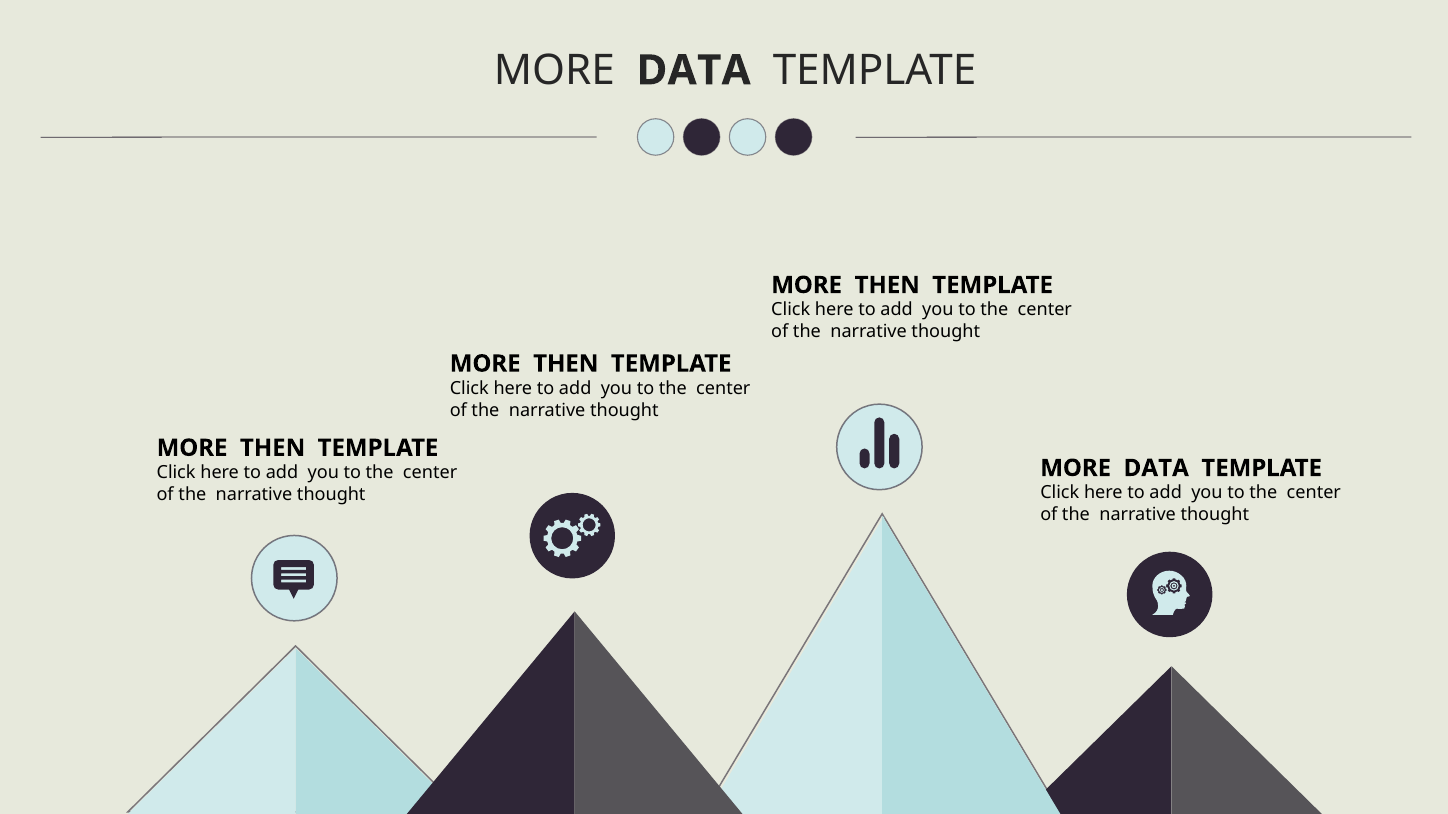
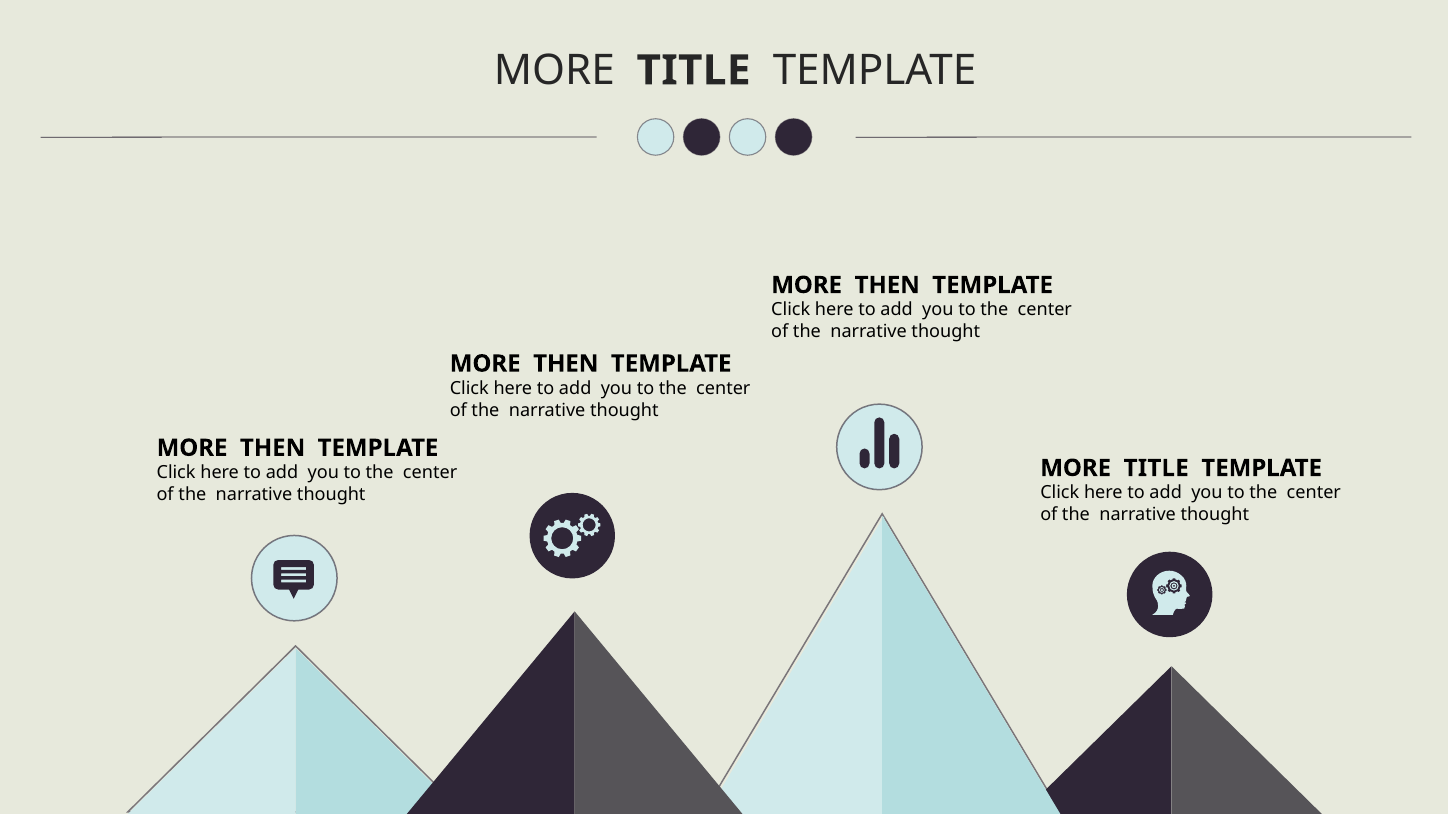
DATA: DATA -> TITLE (693, 71)
DATA: DATA -> TITLE (1156, 468)
